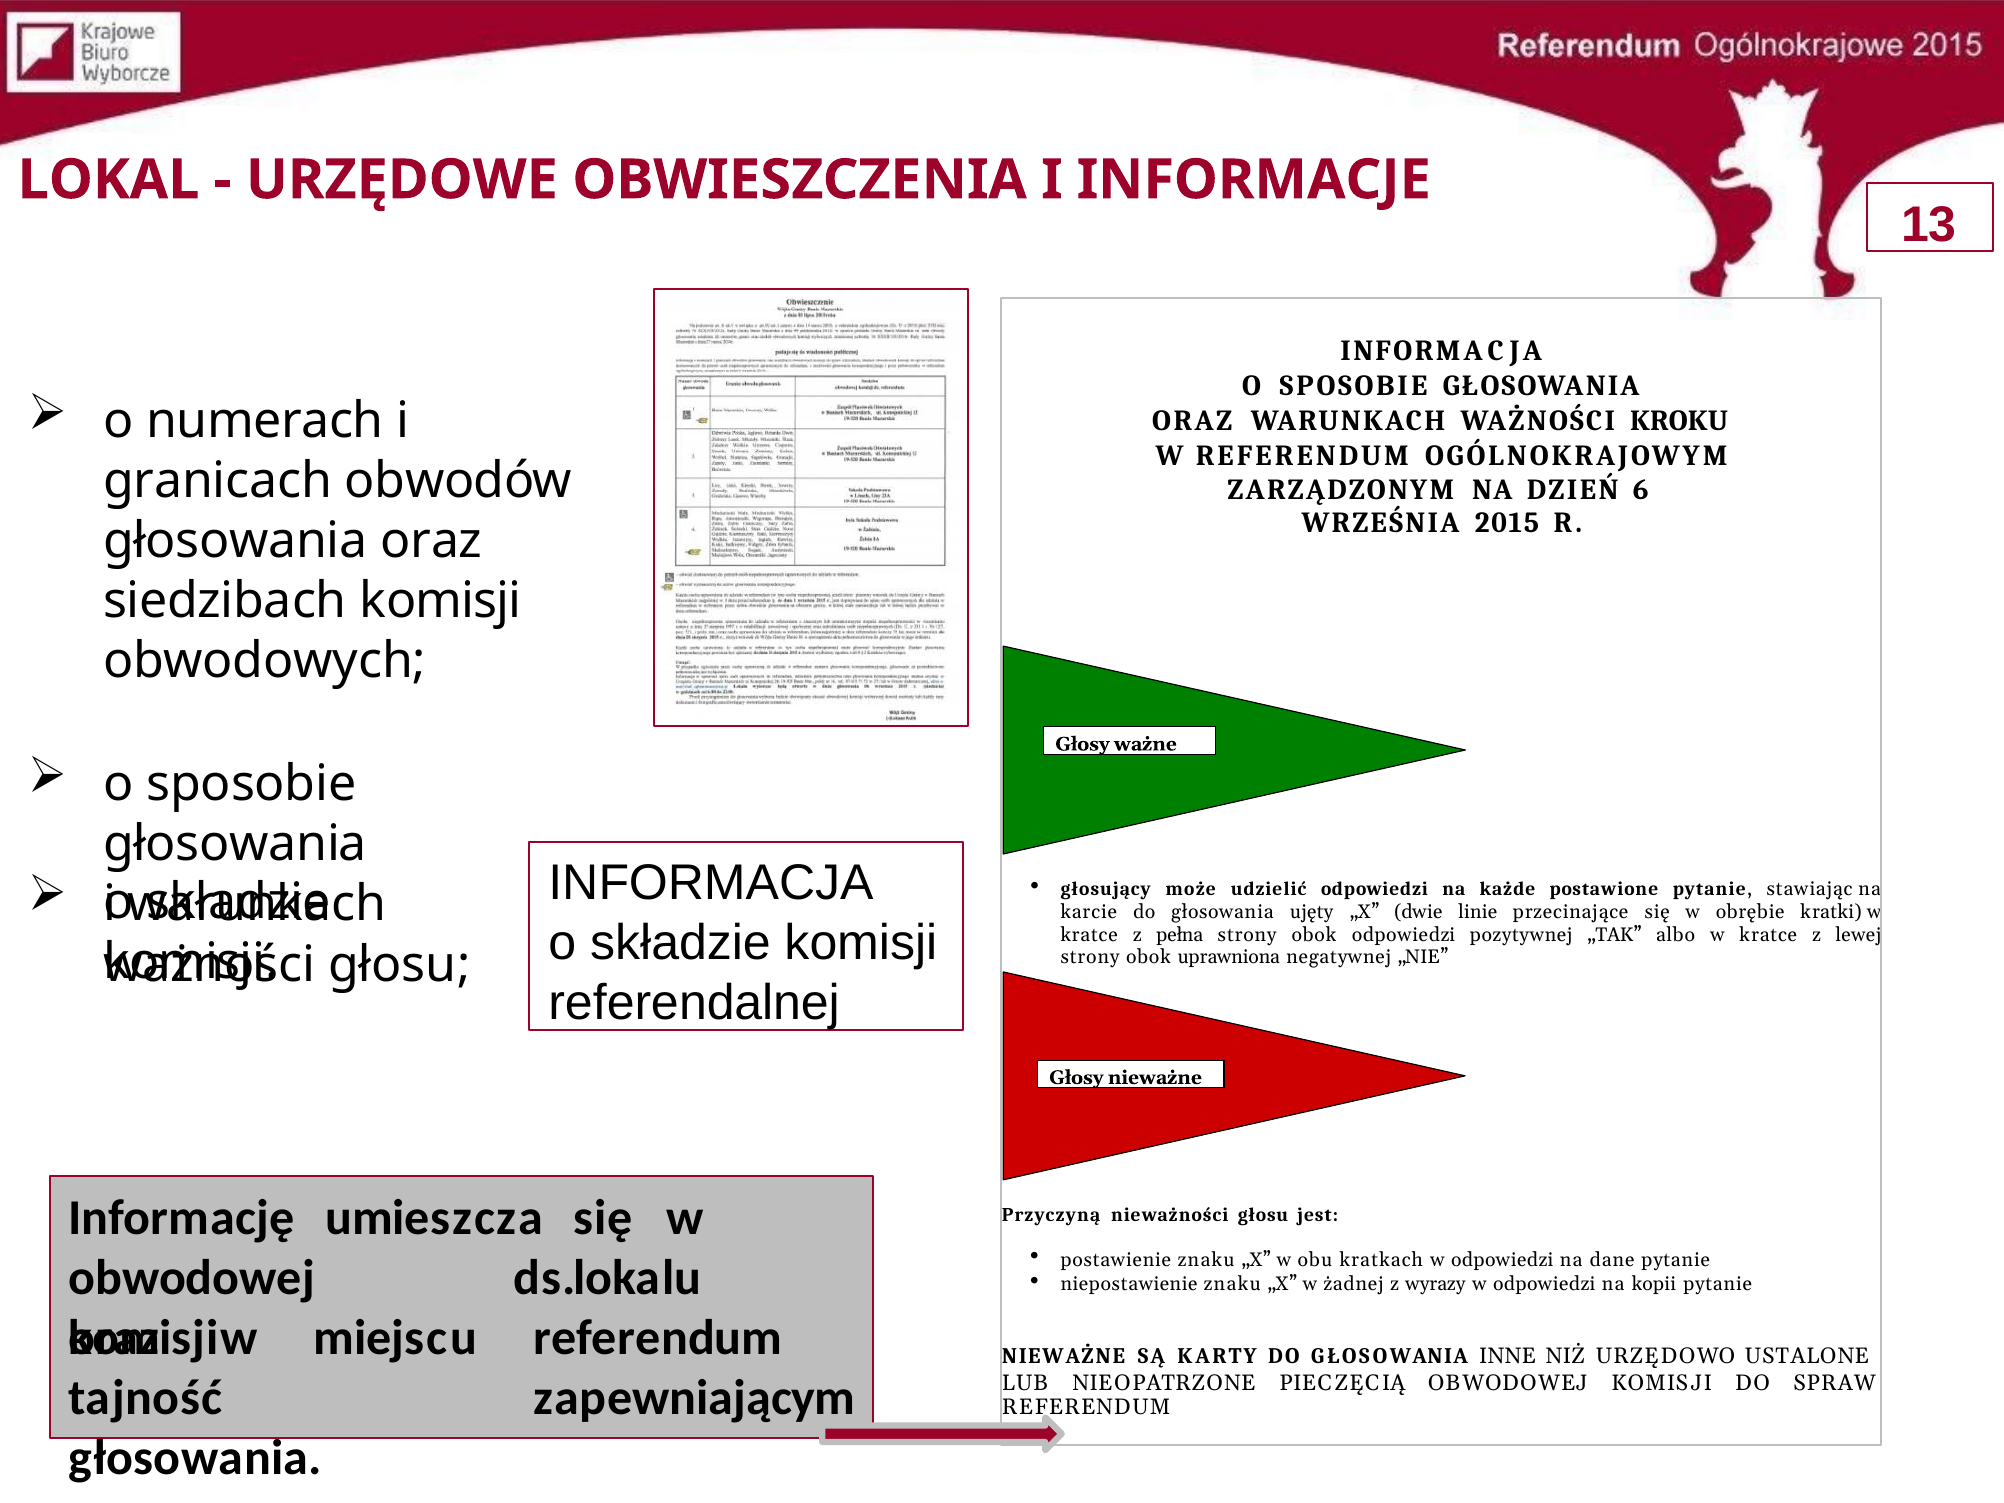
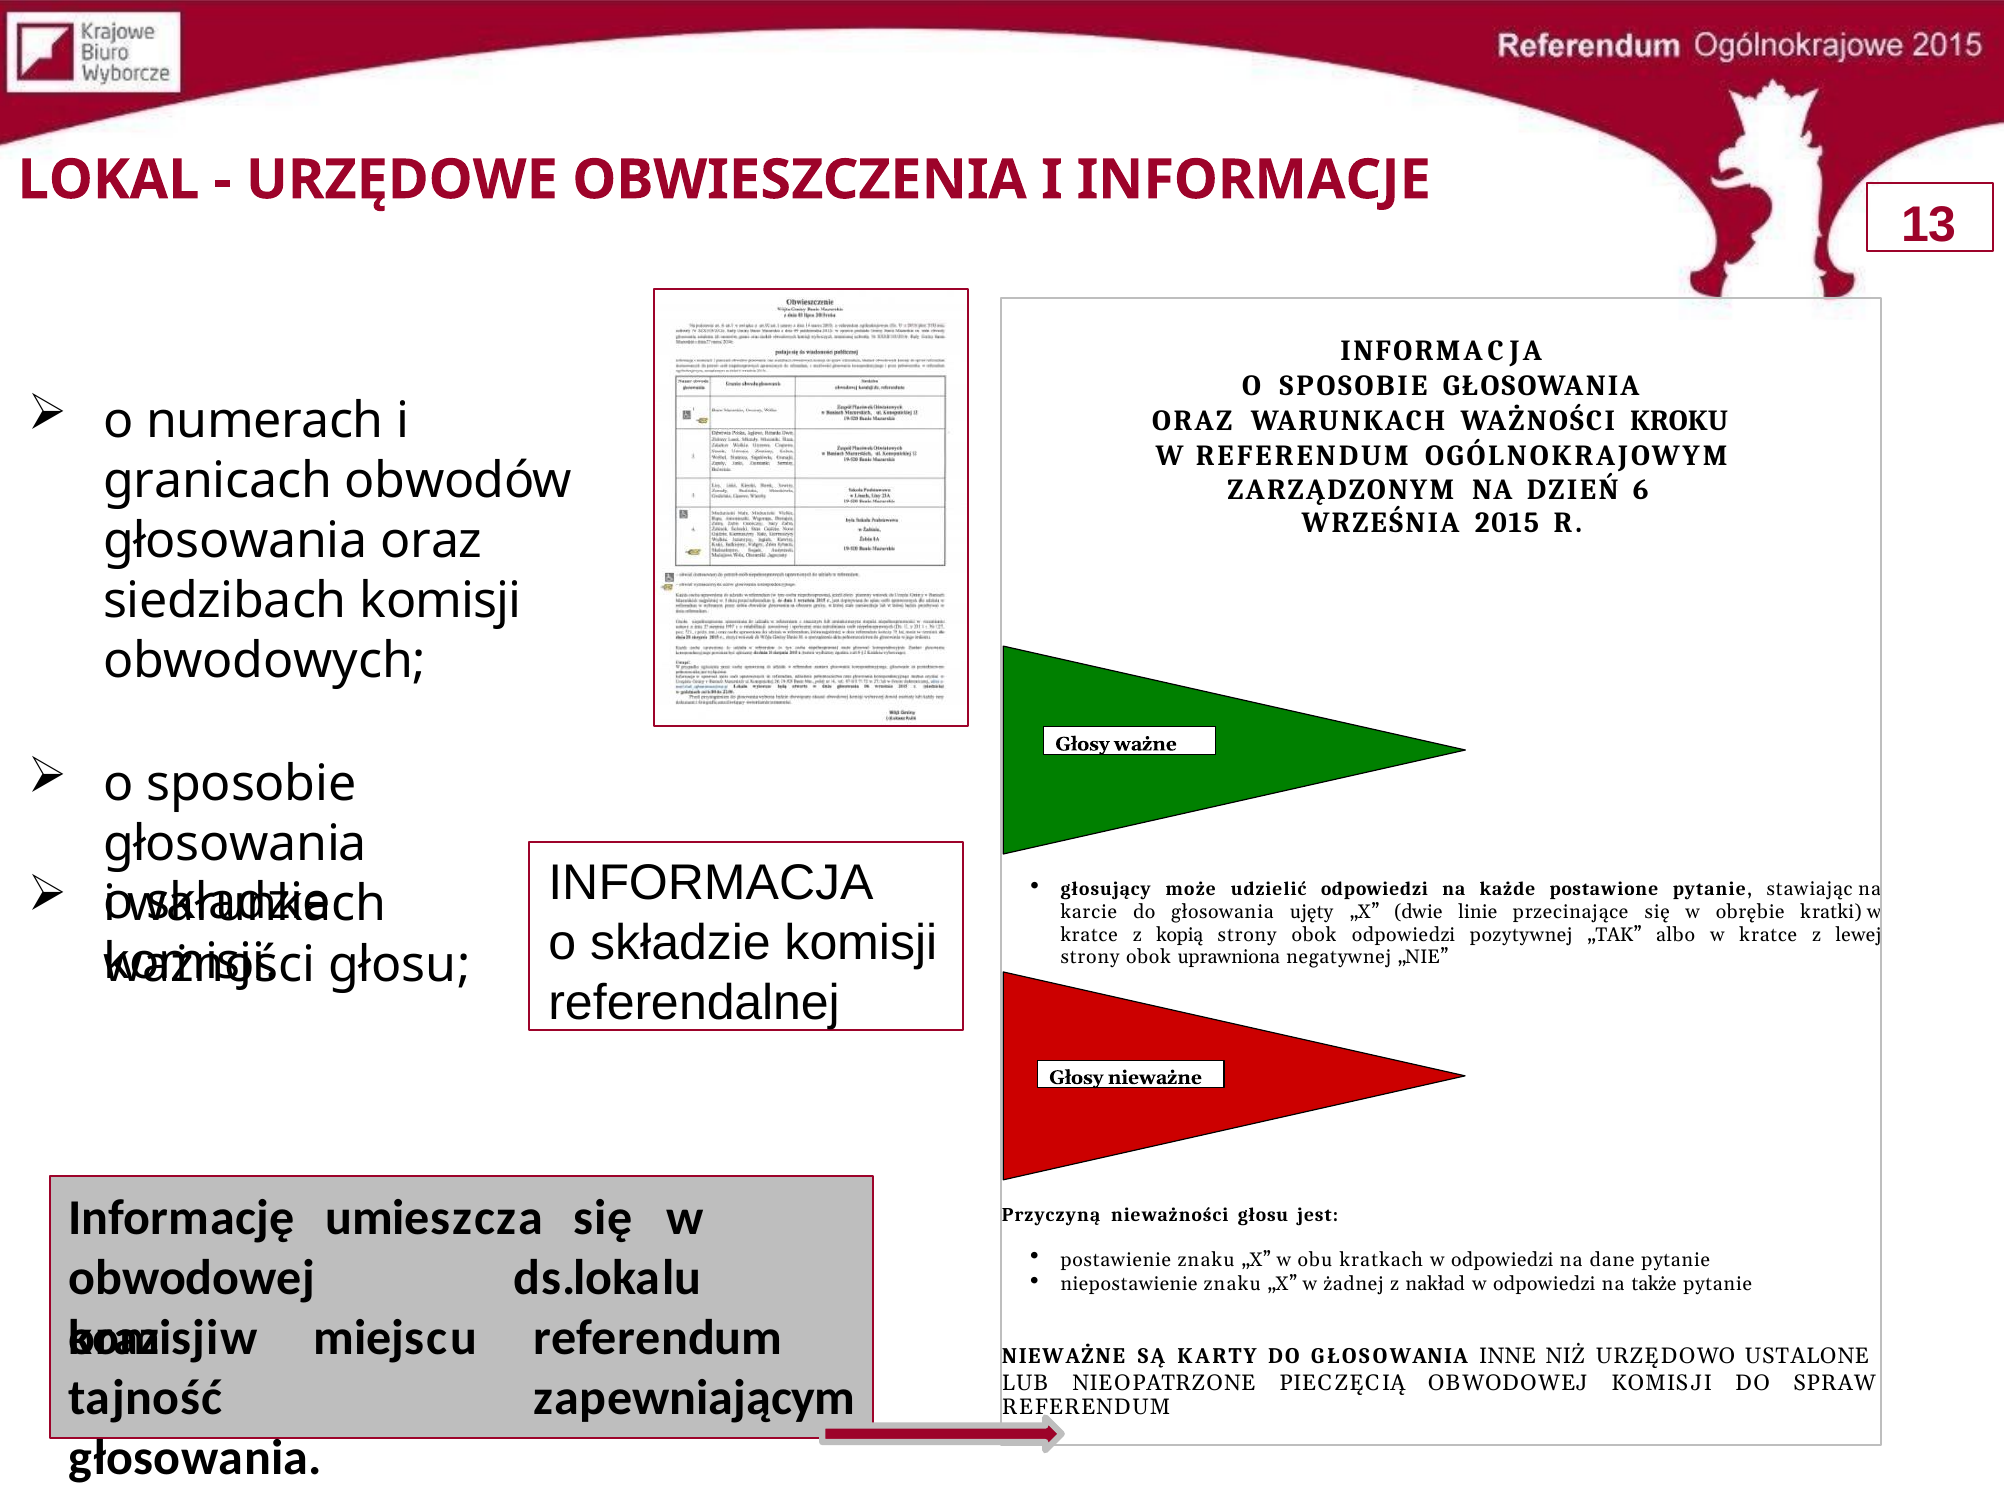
pełna: pełna -> kopią (1180, 935)
wyrazy: wyrazy -> nakład (1435, 1284)
kopii: kopii -> także (1654, 1284)
